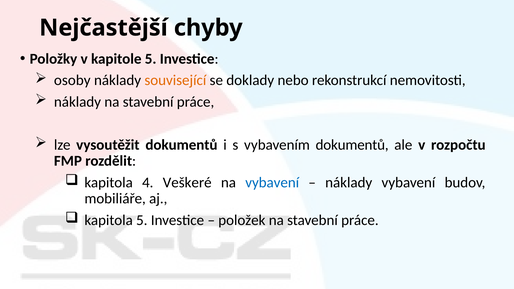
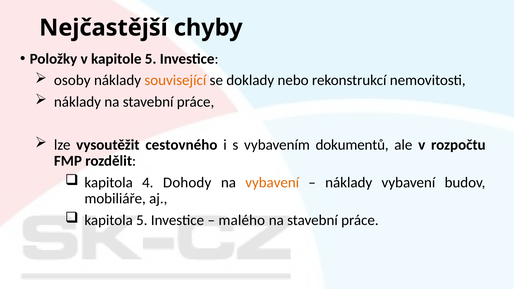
vysoutěžit dokumentů: dokumentů -> cestovného (181, 145)
Veškeré: Veškeré -> Dohody (187, 183)
vybavení colour: blue -> orange (272, 183)
položek: položek -> malého (242, 220)
